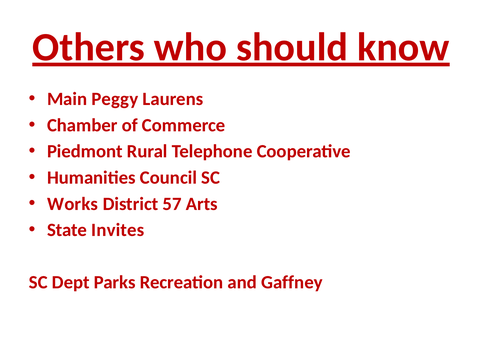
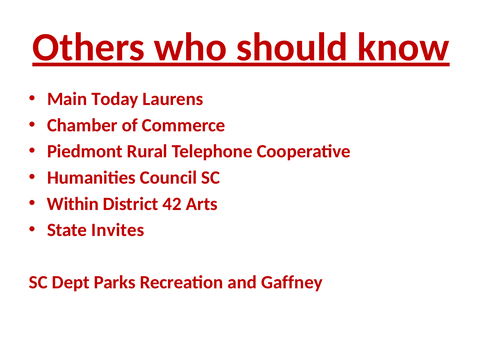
Peggy: Peggy -> Today (115, 99)
Works: Works -> Within (73, 204)
57: 57 -> 42 (172, 204)
